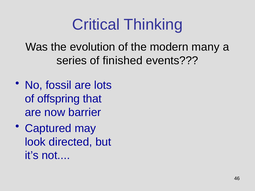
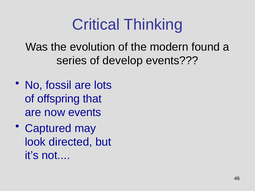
many: many -> found (206, 47)
finished: finished -> develop (123, 61)
now barrier: barrier -> events (85, 113)
